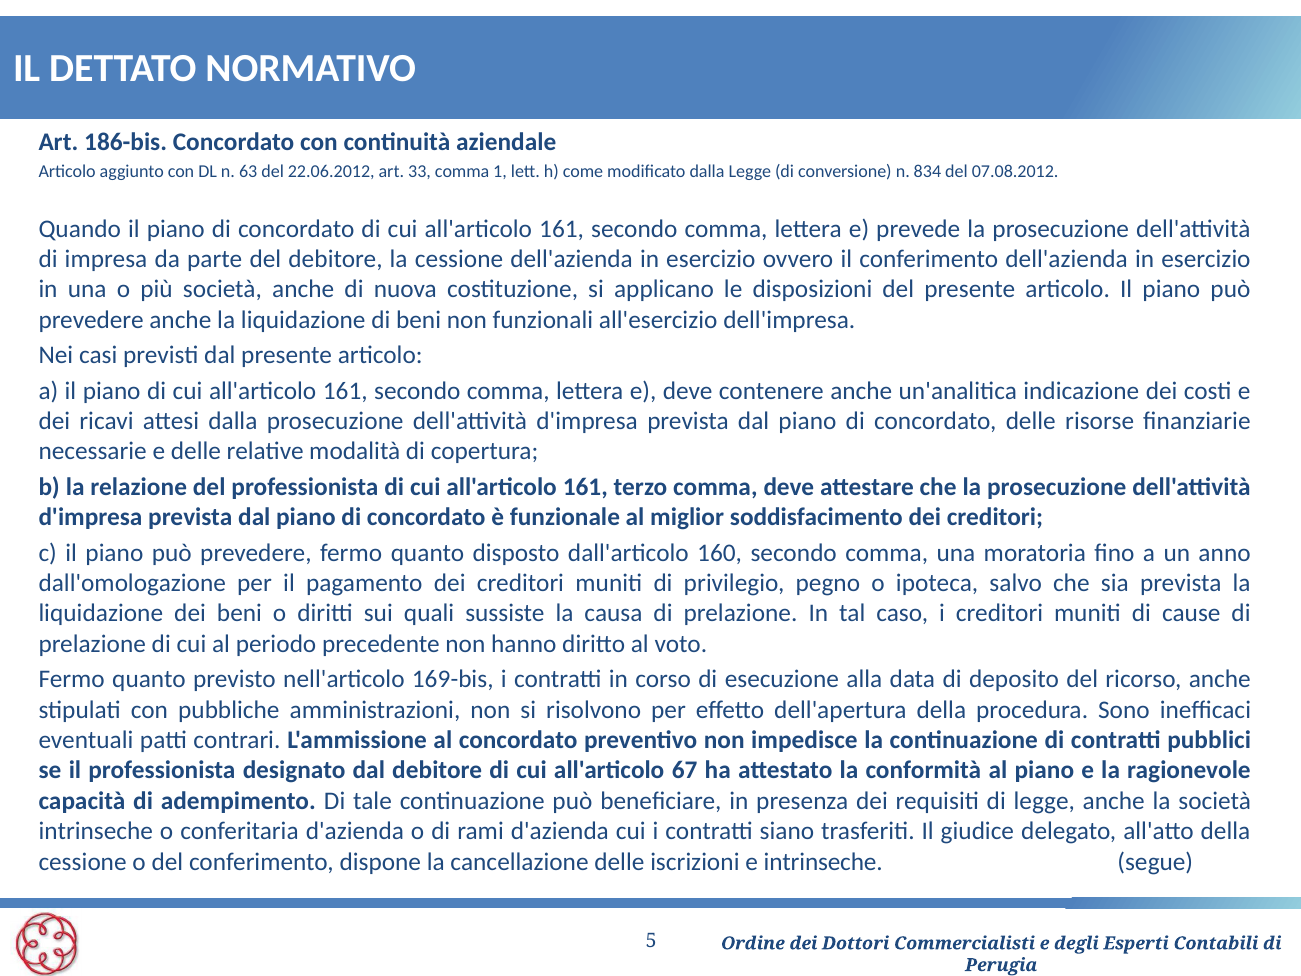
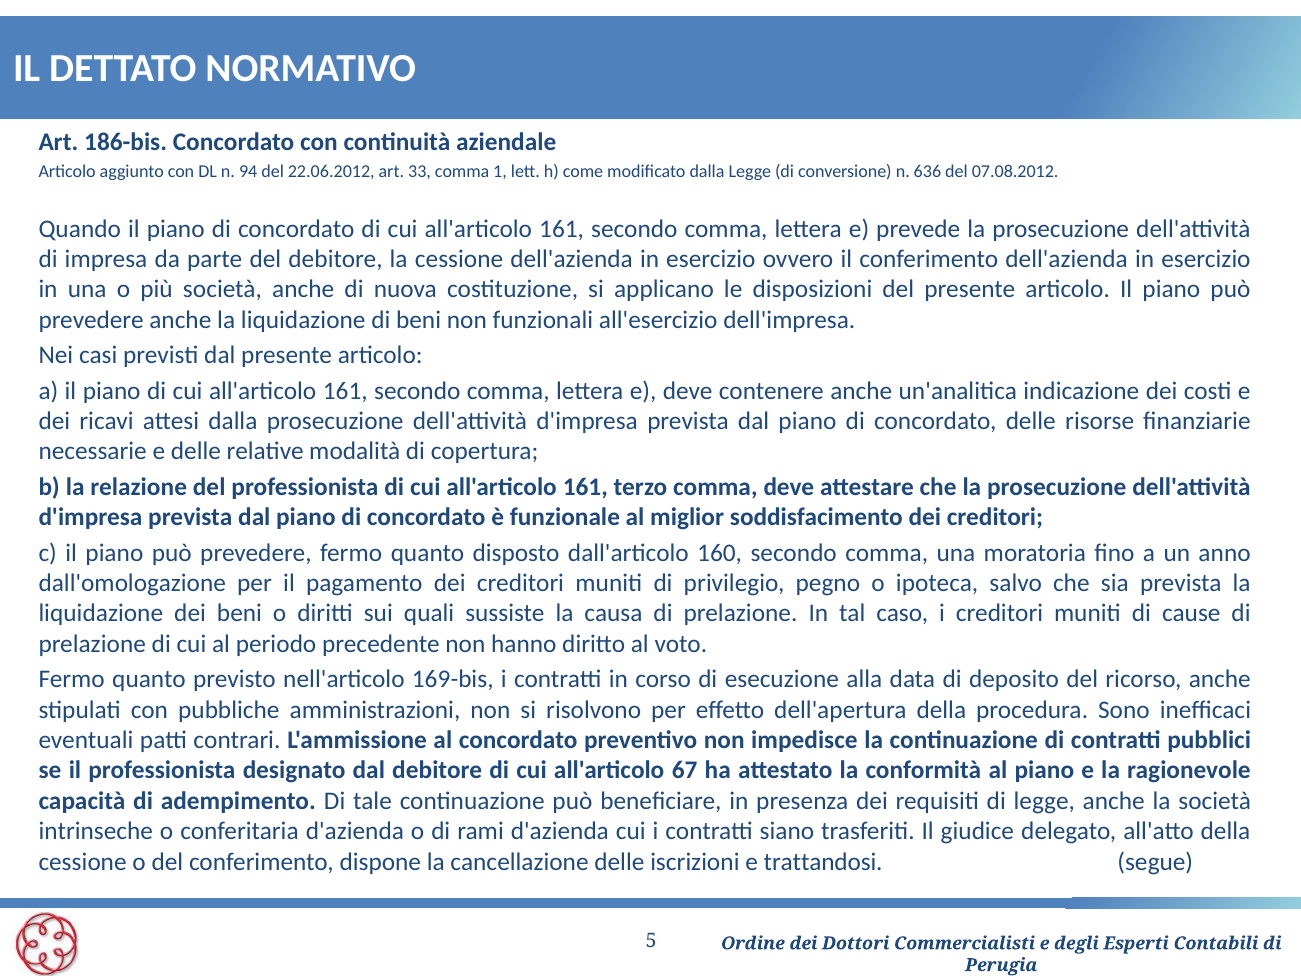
63: 63 -> 94 (248, 172)
834: 834 -> 636 (927, 172)
e intrinseche: intrinseche -> trattandosi (823, 861)
